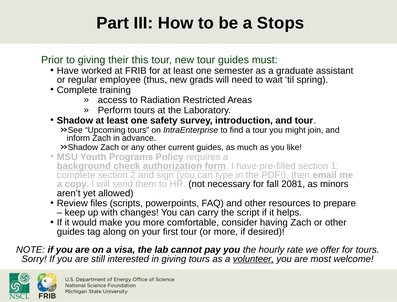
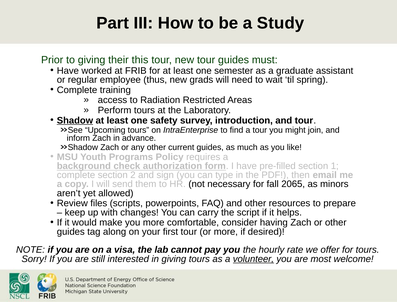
Stops: Stops -> Study (281, 23)
Shadow underline: none -> present (75, 121)
2081: 2081 -> 2065 (293, 184)
